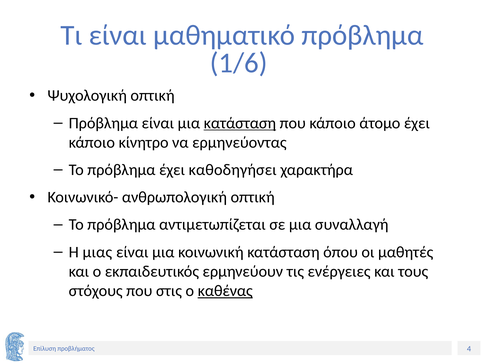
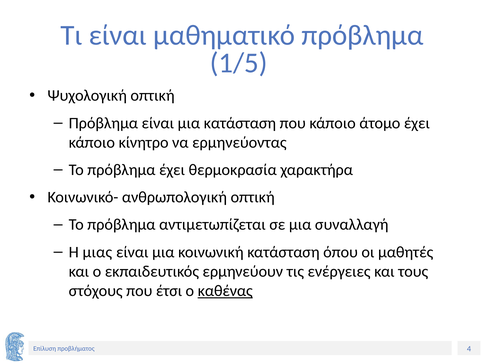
1/6: 1/6 -> 1/5 (239, 63)
κατάσταση underline: present -> none (240, 123)
καθοδηγήσει: καθοδηγήσει -> θερμοκρασία (233, 170)
στις: στις -> έτσι (169, 291)
